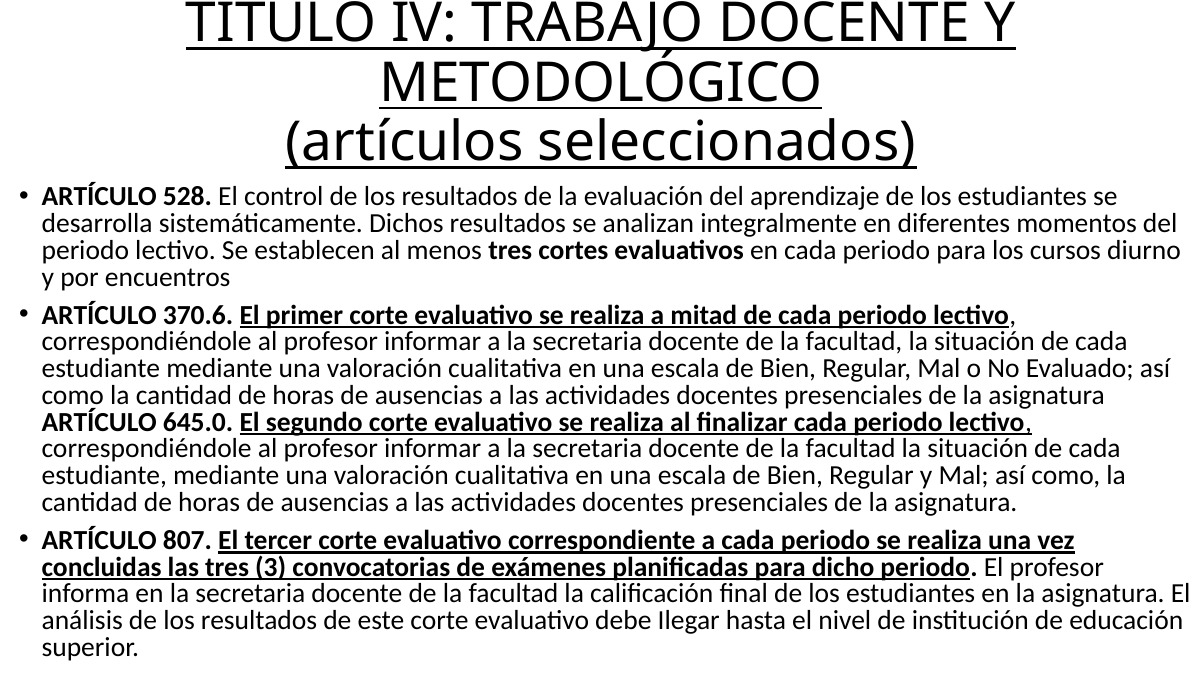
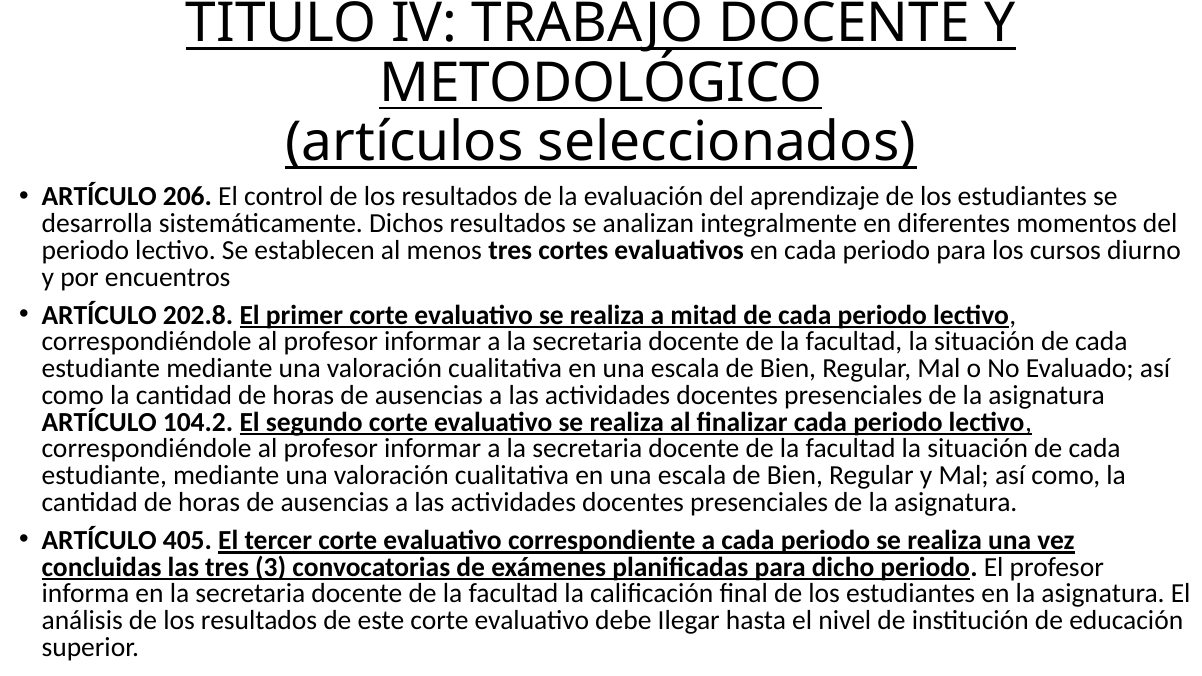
528: 528 -> 206 (187, 197)
370.6: 370.6 -> 202.8 (198, 315)
645.0: 645.0 -> 104.2 (198, 422)
807: 807 -> 405 (187, 540)
